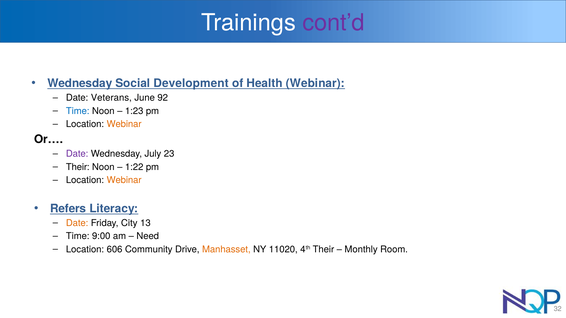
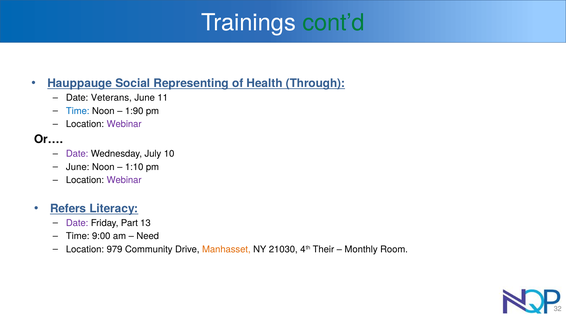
cont’d colour: purple -> green (334, 23)
Wednesday: Wednesday -> Hauppauge (80, 83)
Development: Development -> Representing (191, 83)
Health Webinar: Webinar -> Through (315, 83)
92: 92 -> 11 (163, 98)
1:23: 1:23 -> 1:90 (134, 111)
Webinar colour: orange -> purple (124, 124)
23: 23 -> 10 (169, 154)
Their: Their -> June (78, 167)
1:22: 1:22 -> 1:10 (134, 167)
Webinar colour: orange -> purple (124, 180)
Date colour: orange -> purple (77, 223)
City: City -> Part (129, 223)
606: 606 -> 979 (115, 250)
11020: 11020 -> 21030 (283, 250)
